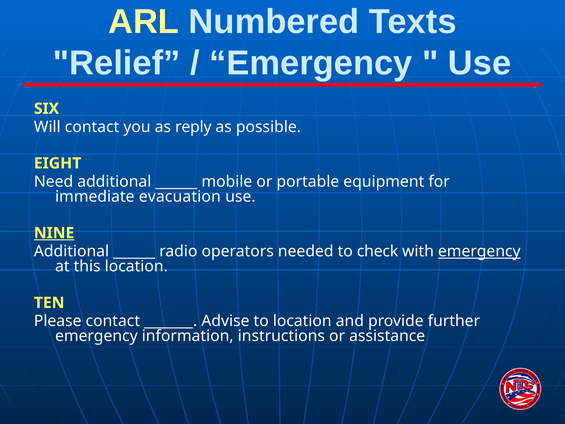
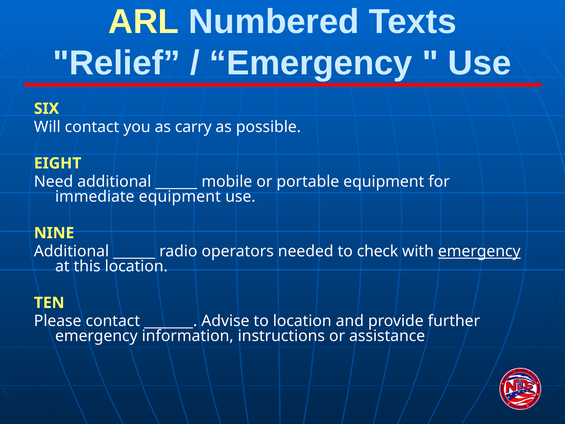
reply: reply -> carry (193, 127)
immediate evacuation: evacuation -> equipment (180, 197)
NINE underline: present -> none (54, 233)
